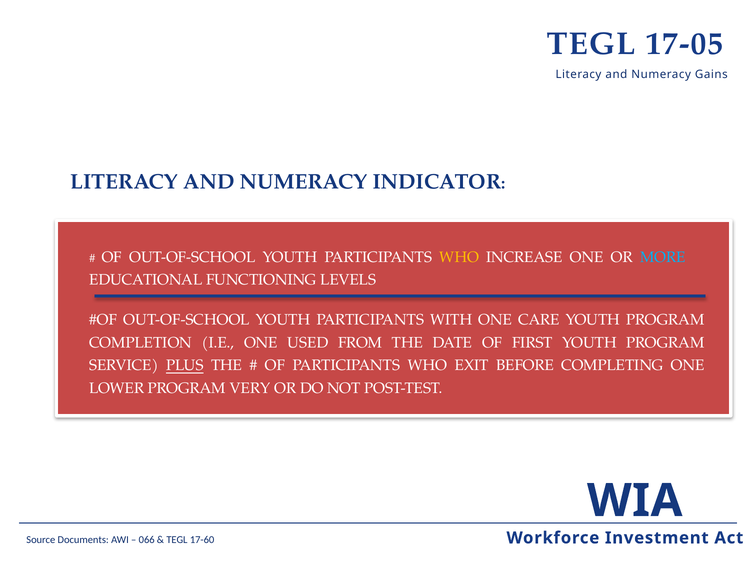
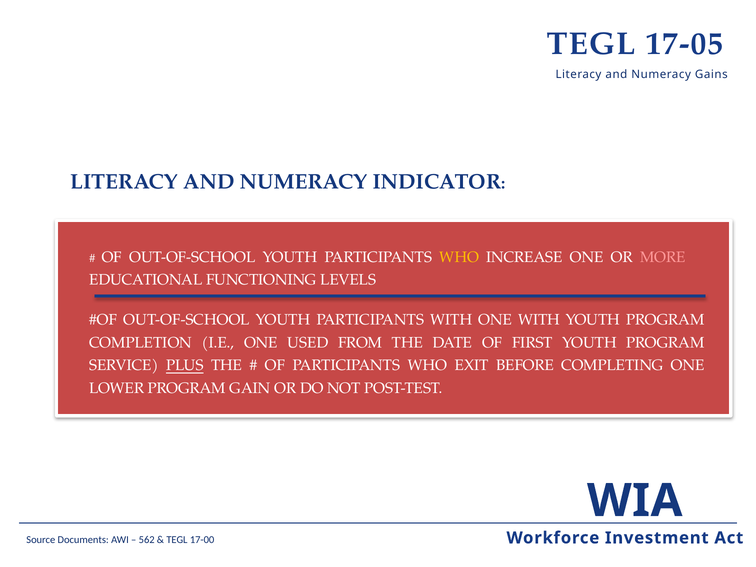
MORE colour: light blue -> pink (663, 257)
ONE CARE: CARE -> WITH (539, 320)
VERY: VERY -> GAIN (250, 388)
066: 066 -> 562 (147, 540)
17-60: 17-60 -> 17-00 (202, 540)
